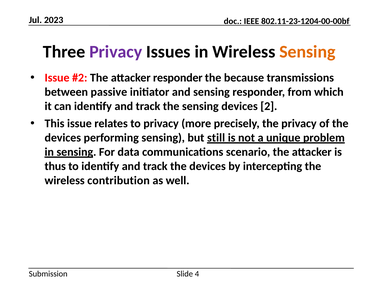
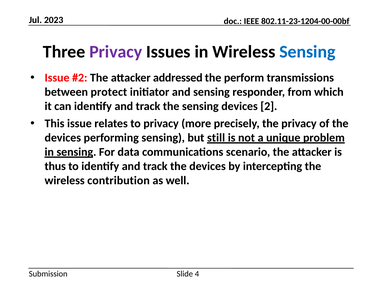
Sensing colour: orange -> blue (307, 52)
attacker responder: responder -> addressed (178, 78)
because: because -> perform (244, 78)
passive: passive -> protect (109, 92)
